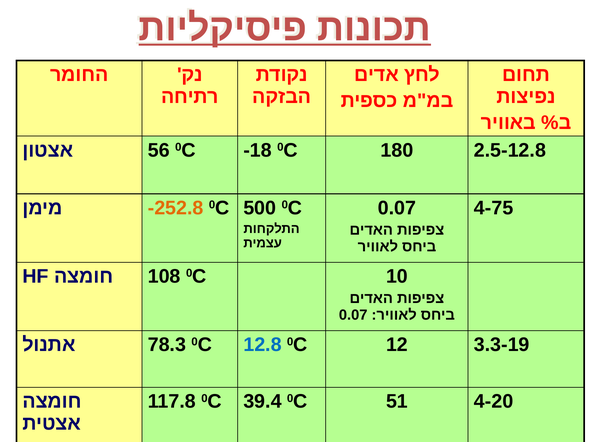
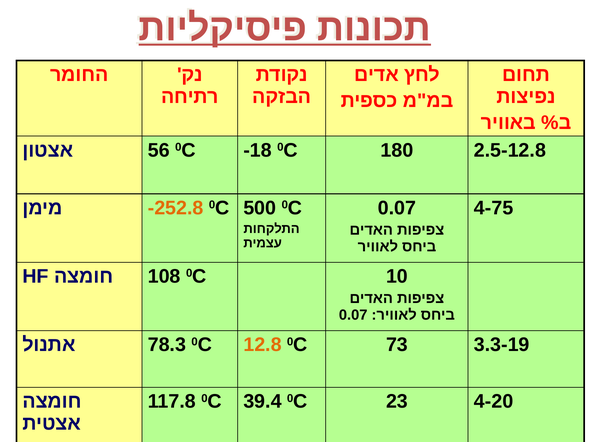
12.8 colour: blue -> orange (263, 345)
12: 12 -> 73 (397, 345)
51: 51 -> 23 (397, 401)
